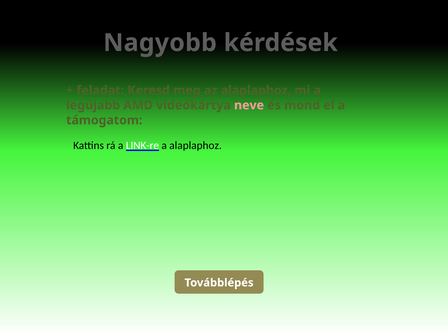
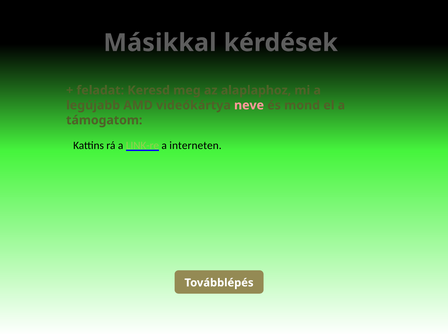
Nagyobb: Nagyobb -> Másikkal (160, 43)
LINK-re colour: white -> light green (142, 146)
a alaplaphoz: alaplaphoz -> interneten (196, 146)
